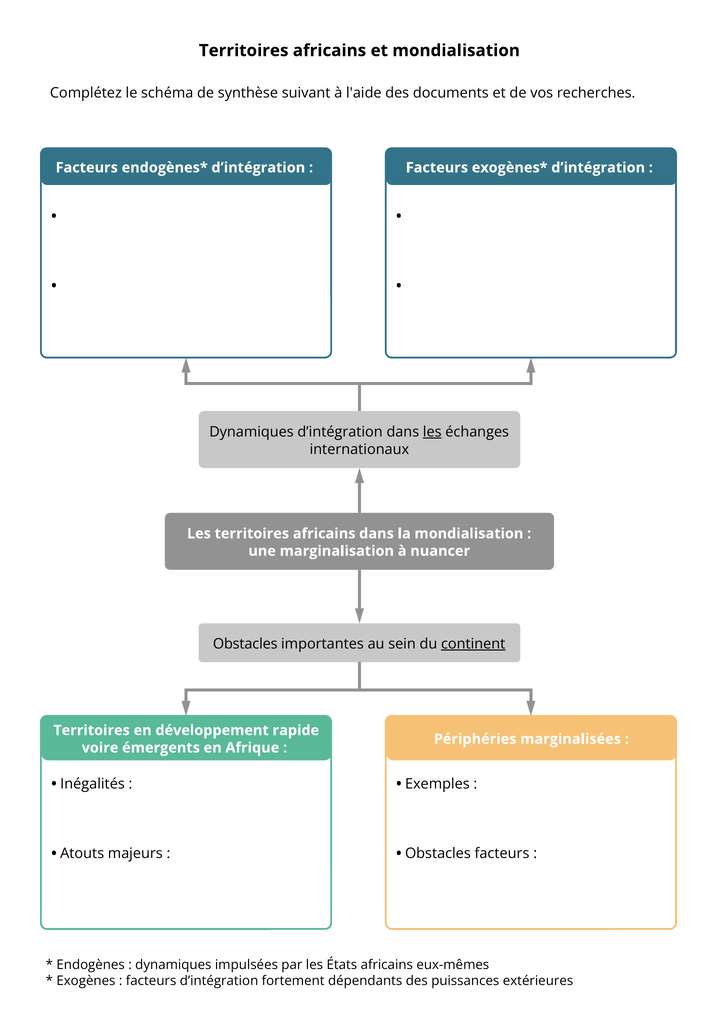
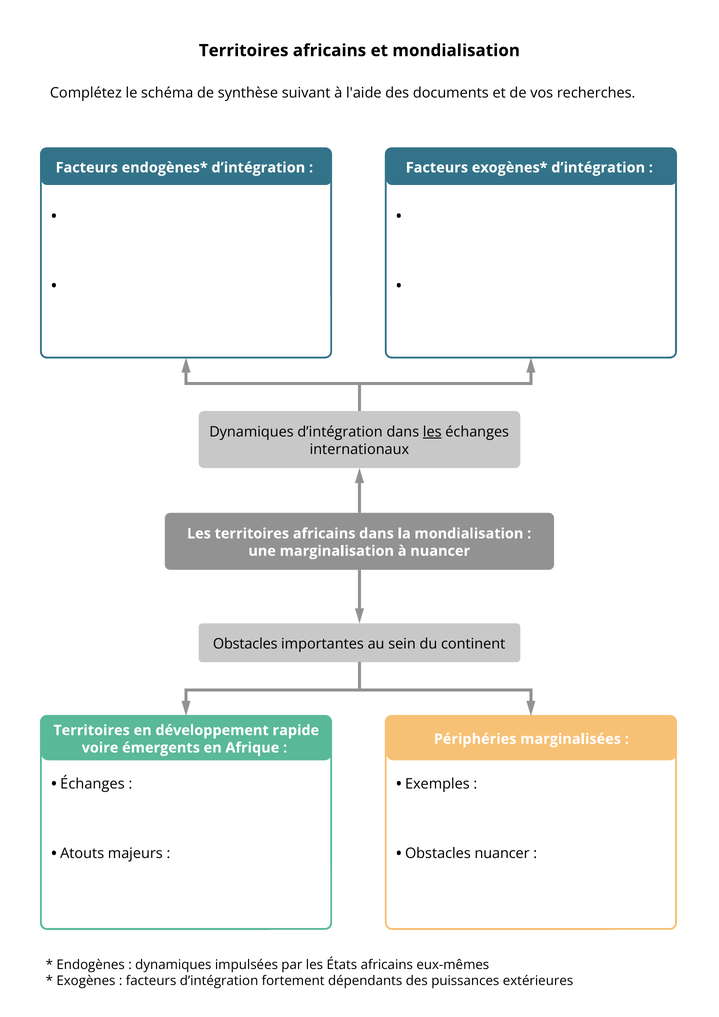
continent underline: present -> none (473, 644)
Inégalités: Inégalités -> Échanges (92, 784)
Obstacles facteurs: facteurs -> nuancer (502, 853)
